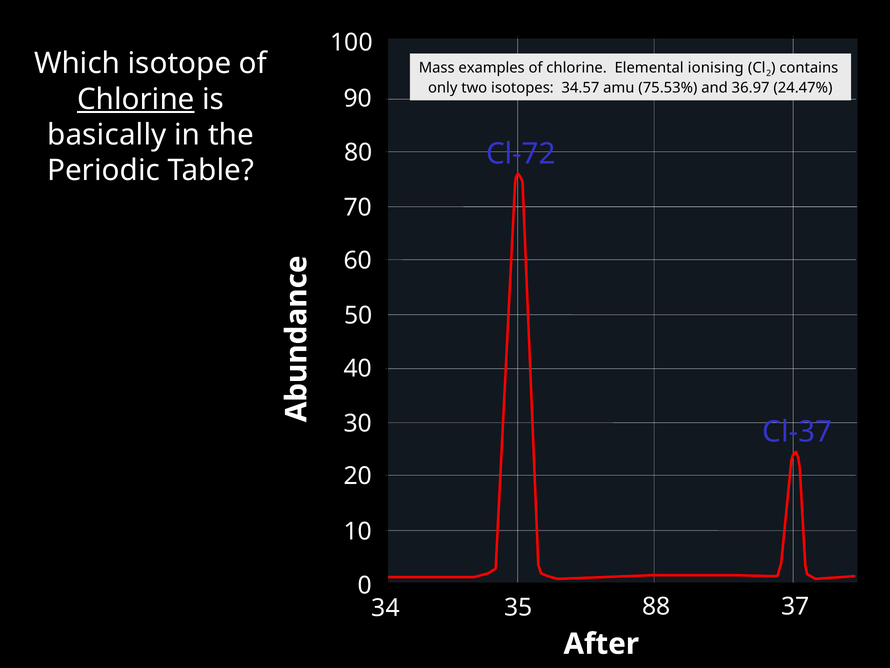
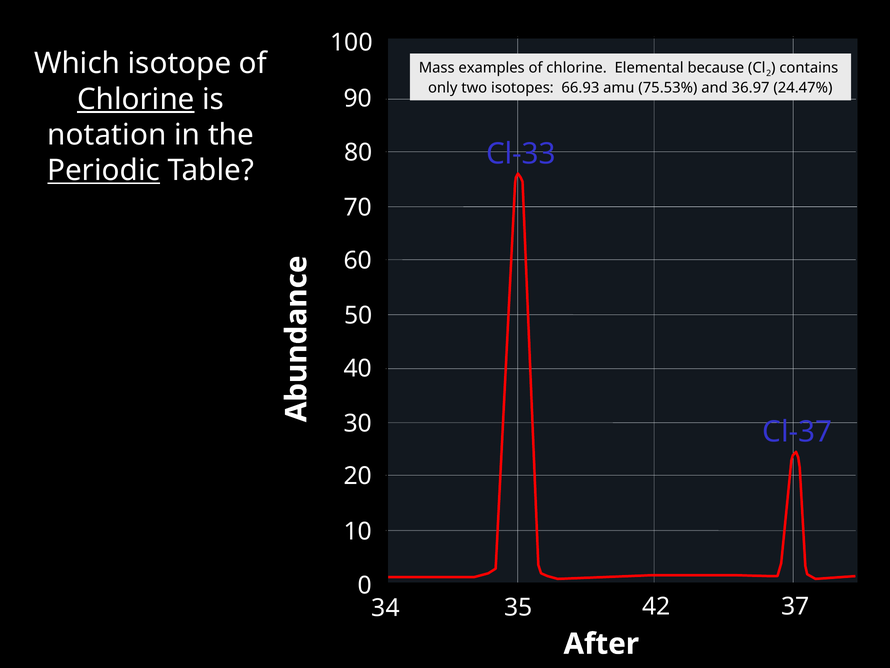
ionising: ionising -> because (716, 68)
34.57: 34.57 -> 66.93 (580, 88)
basically: basically -> notation (107, 135)
Cl-72: Cl-72 -> Cl-33 (521, 154)
Periodic underline: none -> present (104, 170)
88: 88 -> 42 (656, 606)
